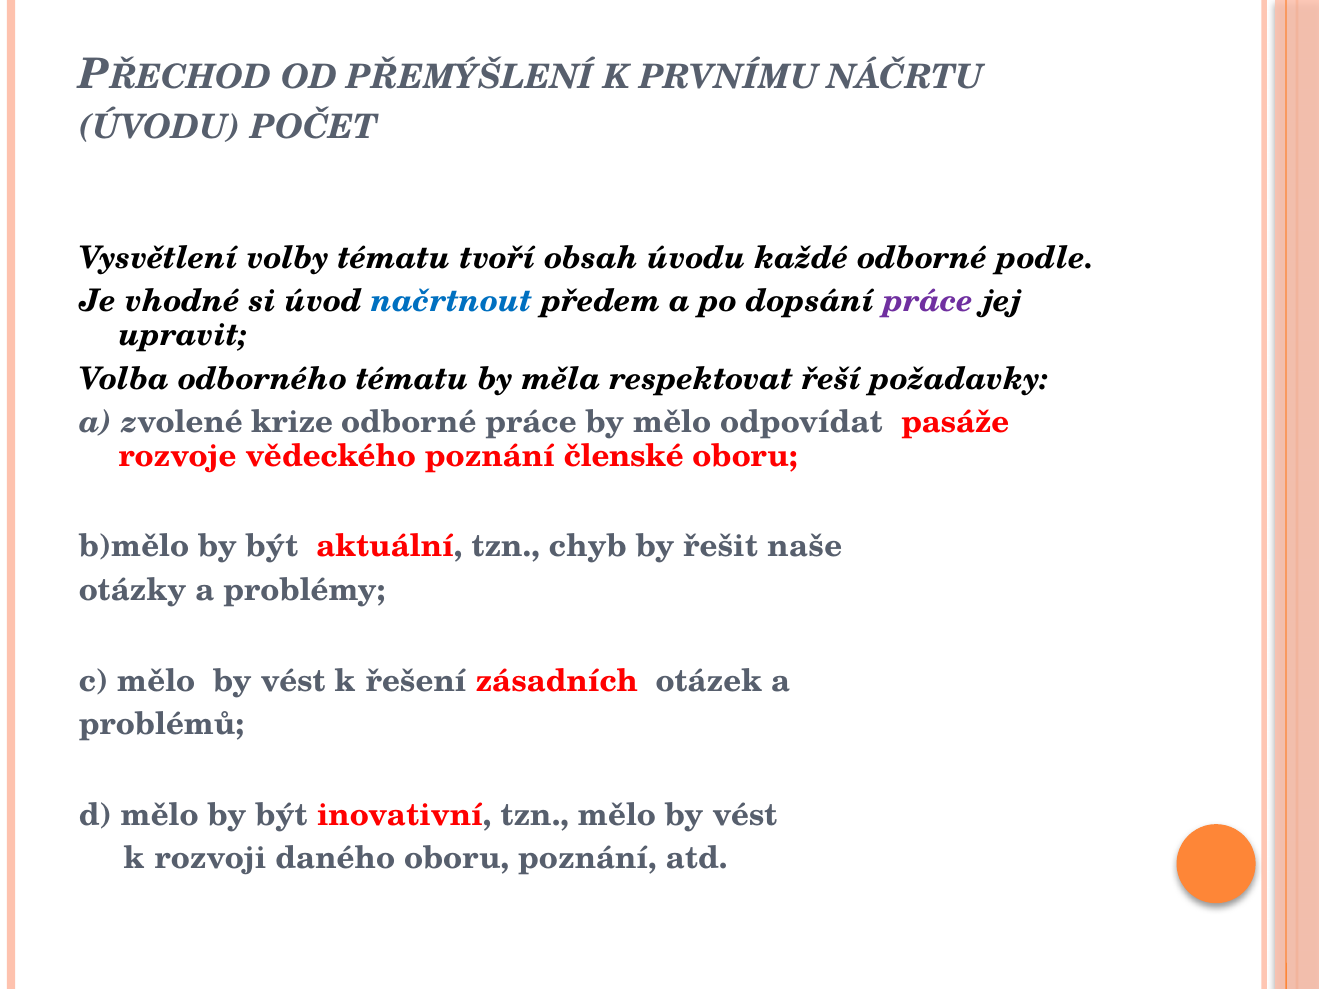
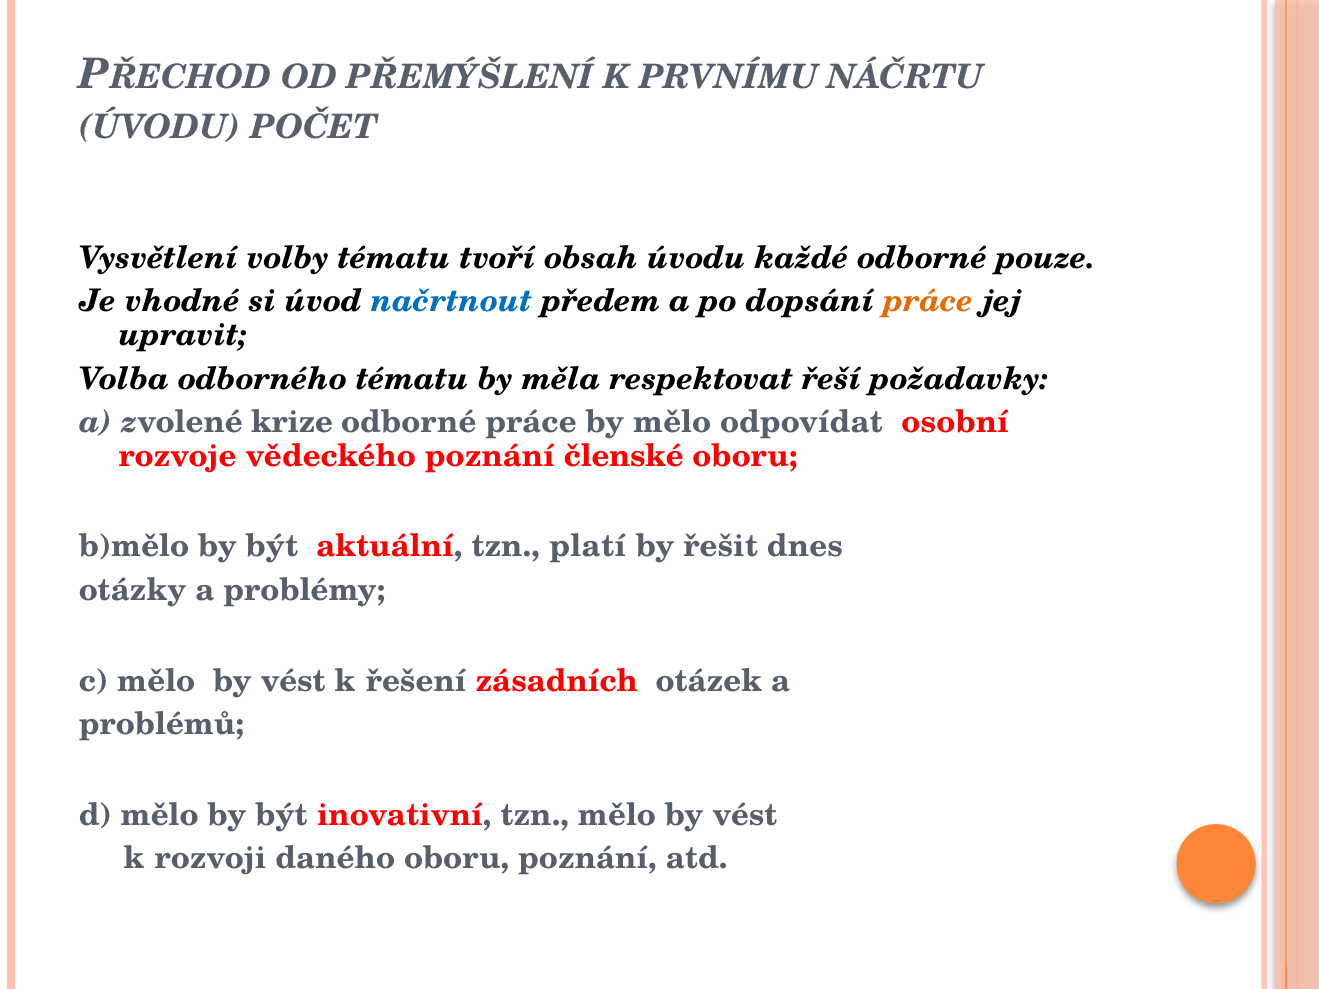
podle: podle -> pouze (1045, 258)
práce colour: purple -> orange (928, 302)
pasáže: pasáže -> osobní (955, 422)
chyb: chyb -> platí (588, 547)
naše: naše -> dnes (805, 547)
